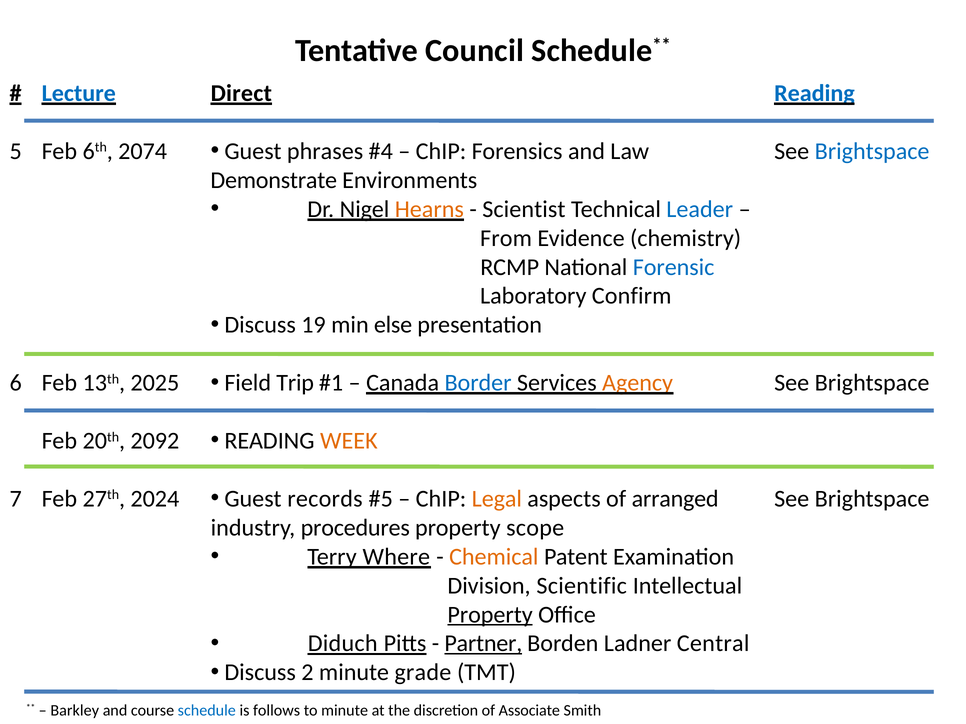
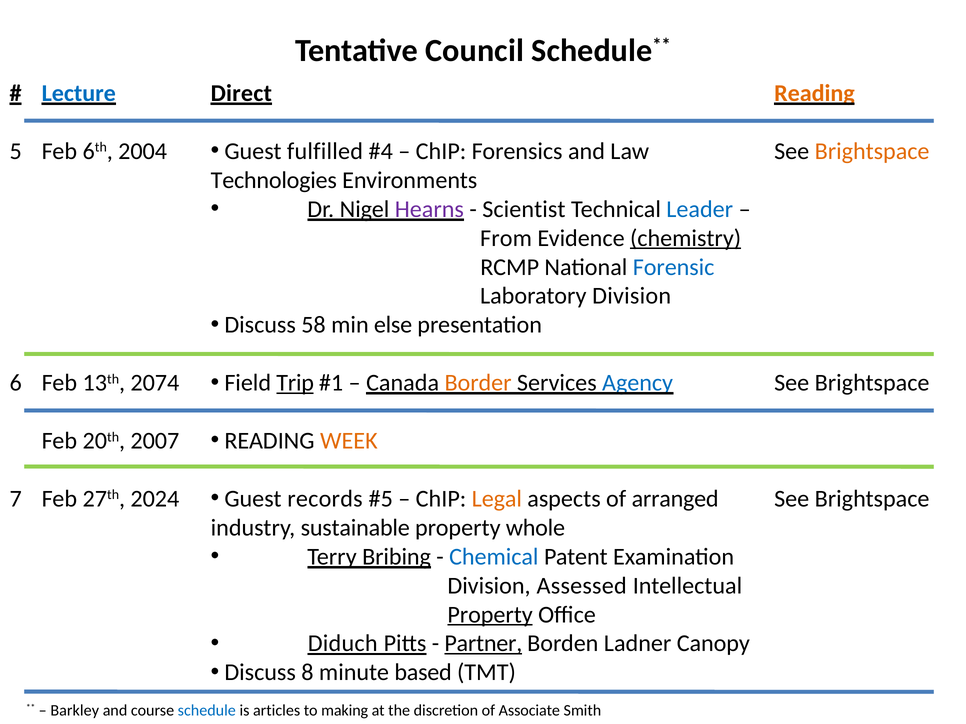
Reading colour: blue -> orange (814, 93)
phrases: phrases -> fulfilled (325, 151)
2074: 2074 -> 2004 (143, 151)
Brightspace colour: blue -> orange (872, 151)
Demonstrate: Demonstrate -> Technologies (274, 180)
Hearns colour: orange -> purple (429, 209)
chemistry underline: none -> present (686, 238)
Laboratory Confirm: Confirm -> Division (632, 296)
19: 19 -> 58 (313, 325)
Trip underline: none -> present (295, 383)
Border colour: blue -> orange (478, 383)
Agency colour: orange -> blue (638, 383)
2025: 2025 -> 2074 (155, 383)
2092: 2092 -> 2007 (155, 441)
procedures: procedures -> sustainable (355, 528)
scope: scope -> whole (535, 528)
Where: Where -> Bribing (397, 557)
Chemical colour: orange -> blue (494, 557)
Scientific: Scientific -> Assessed (582, 586)
Central: Central -> Canopy (713, 644)
2: 2 -> 8 (307, 673)
grade: grade -> based (423, 673)
follows: follows -> articles (277, 711)
to minute: minute -> making (345, 711)
